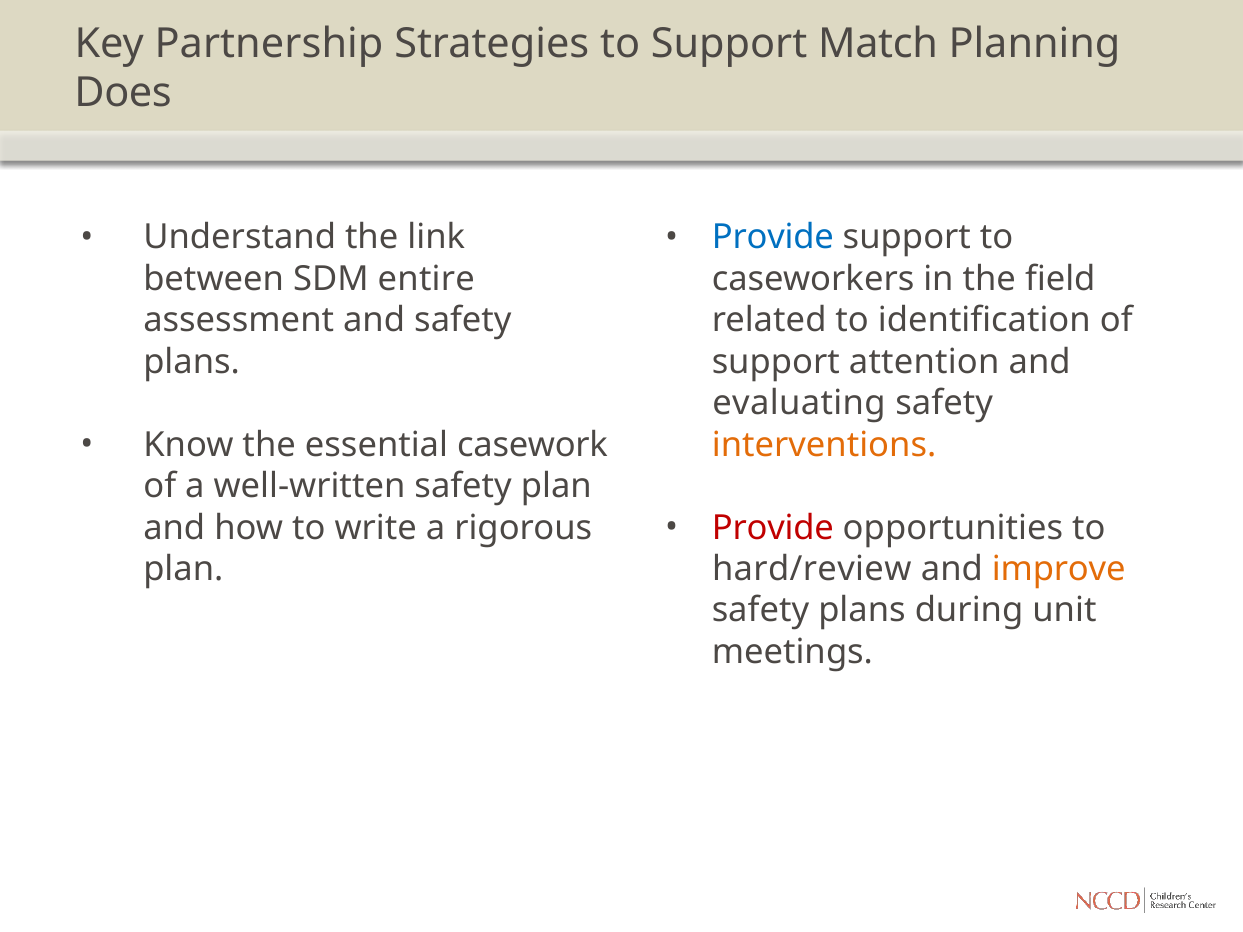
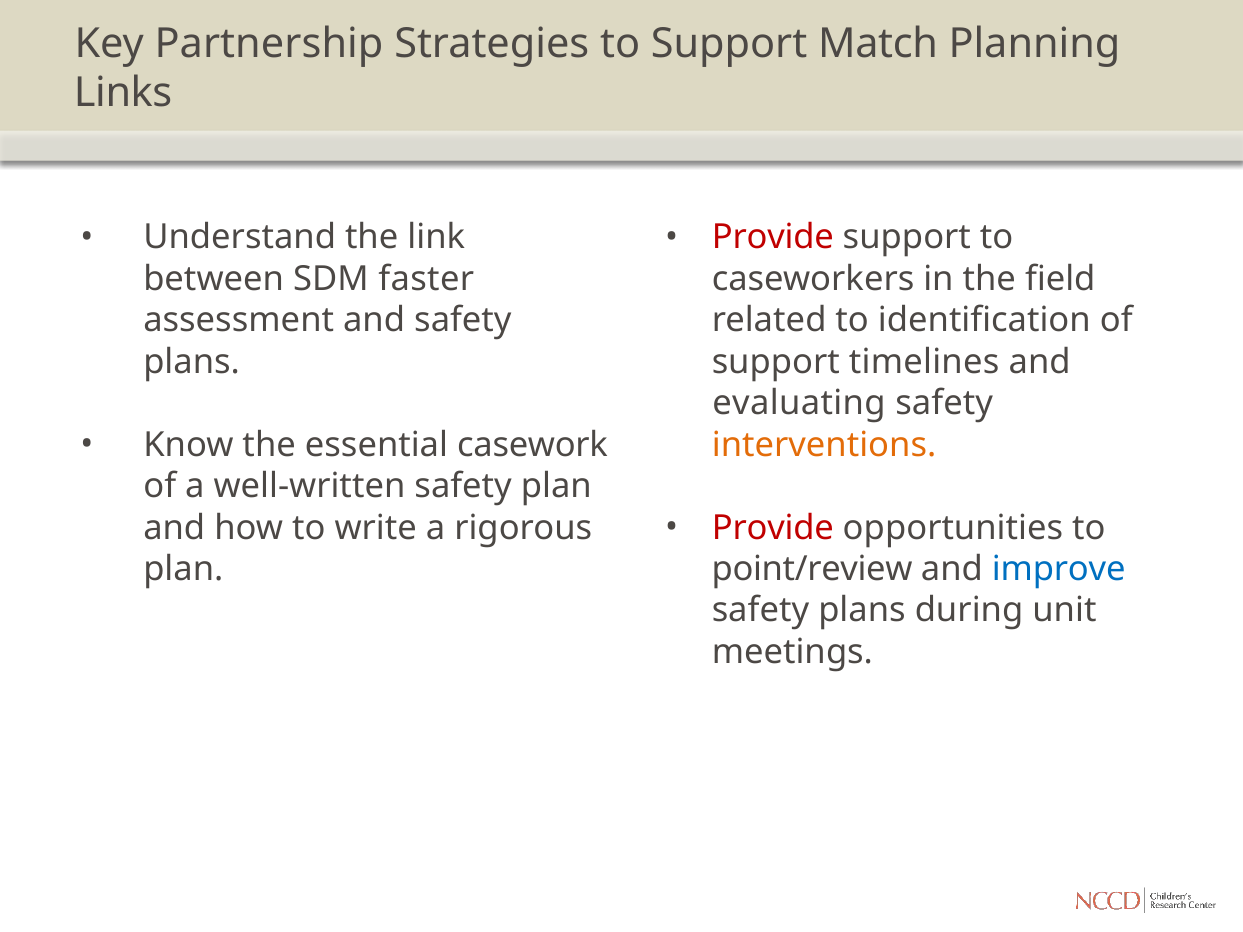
Does: Does -> Links (123, 93)
Provide colour: blue -> red (773, 238)
entire: entire -> faster (426, 279)
attention: attention -> timelines (924, 362)
hard/review: hard/review -> point/review (812, 569)
improve colour: orange -> blue (1059, 569)
